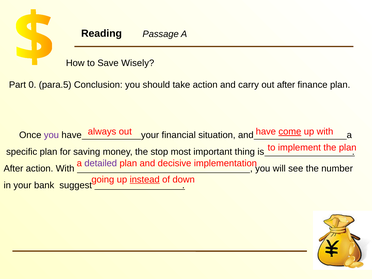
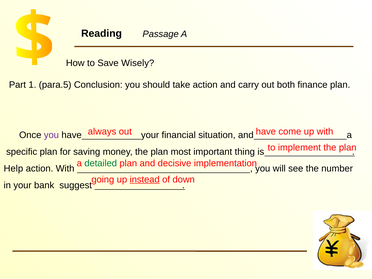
0: 0 -> 1 (32, 85)
out after: after -> both (286, 85)
come underline: present -> none (290, 132)
money the stop: stop -> plan (159, 152)
detailed colour: purple -> green (101, 163)
After: After -> Help (13, 169)
